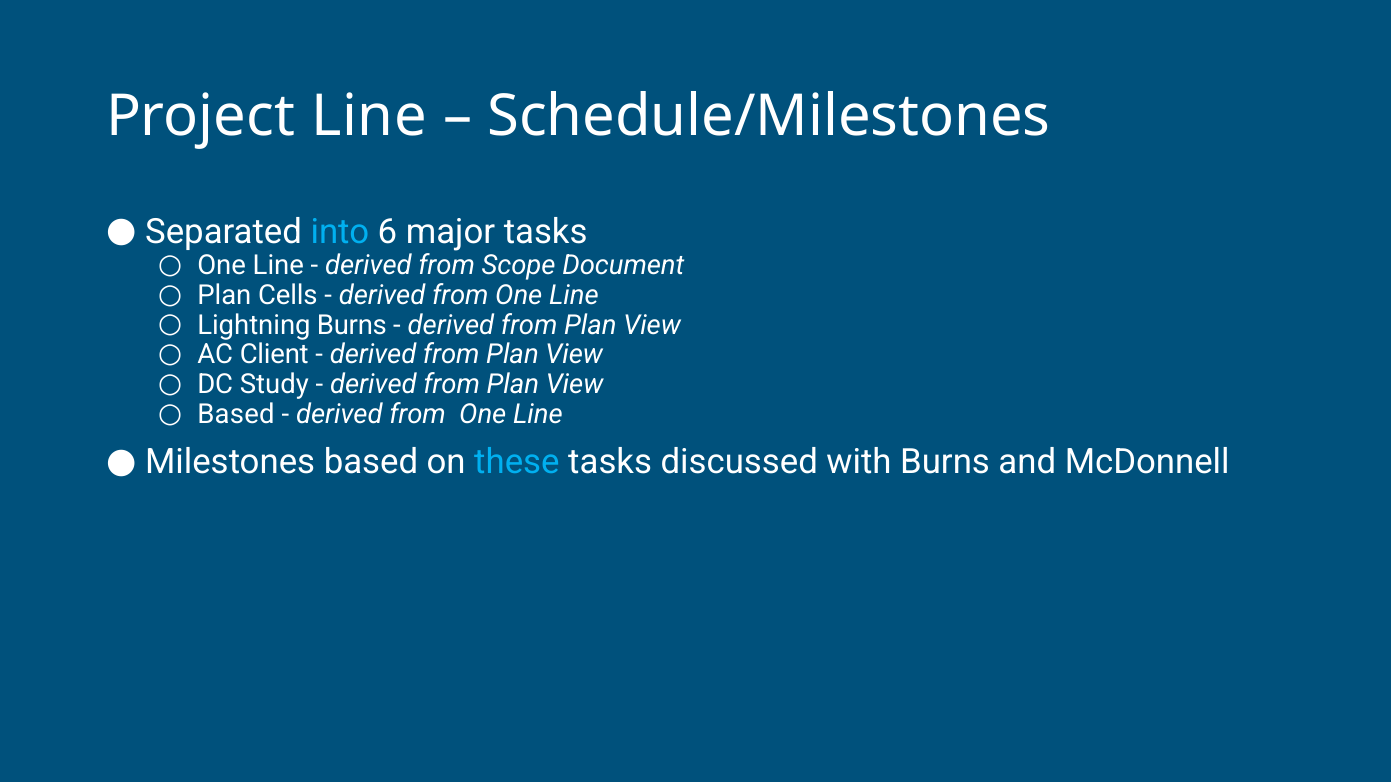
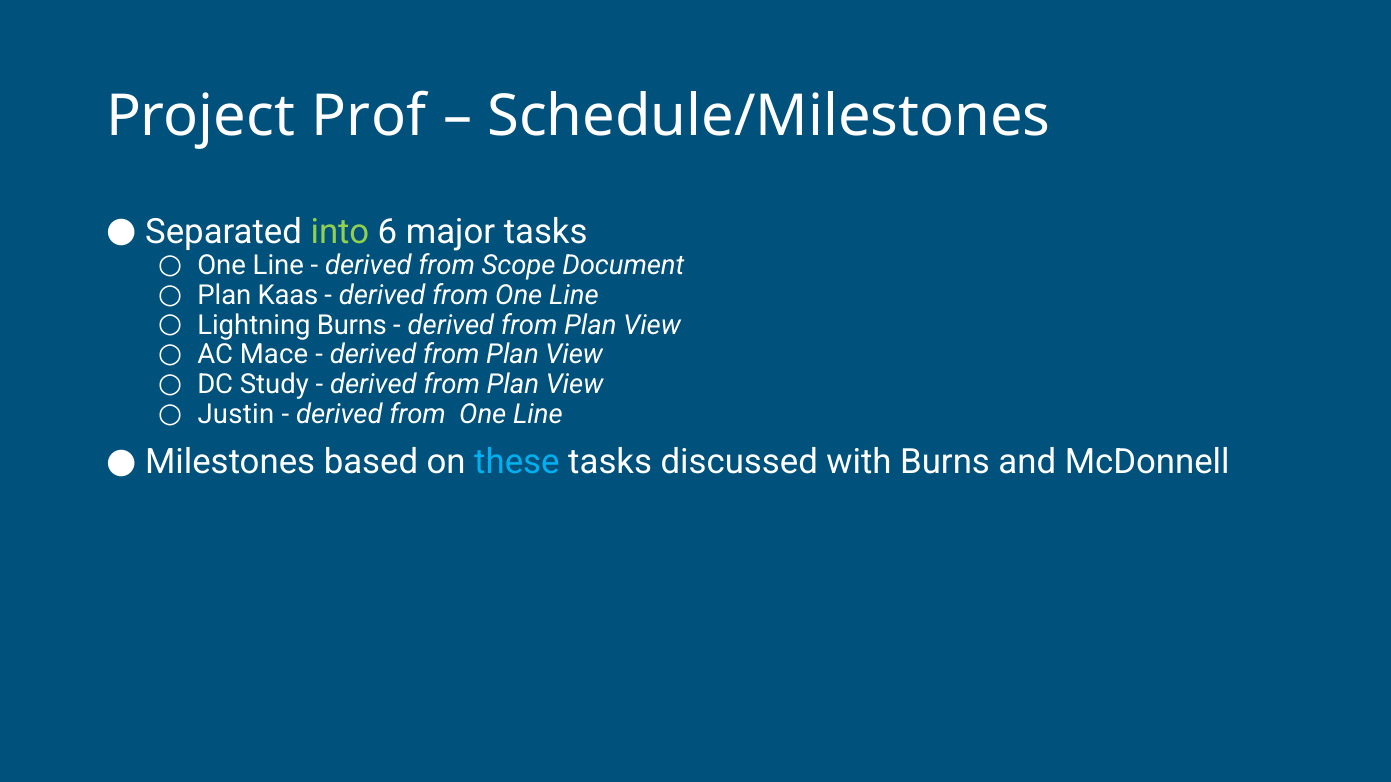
Project Line: Line -> Prof (369, 117)
into colour: light blue -> light green (340, 232)
Cells: Cells -> Kaas (288, 295)
Client: Client -> Mace (274, 355)
Based: Based -> Justin (236, 414)
